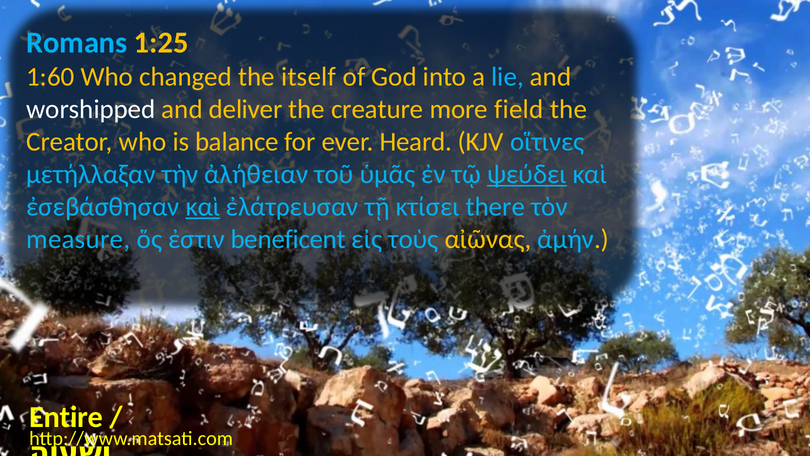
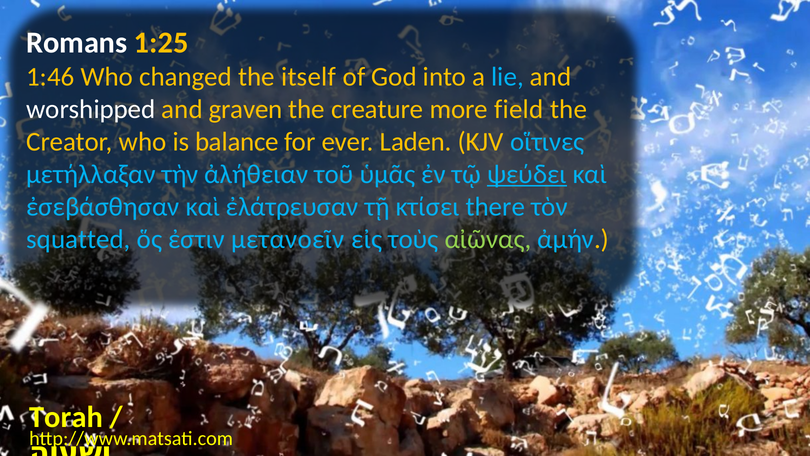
Romans colour: light blue -> white (77, 43)
1:60: 1:60 -> 1:46 (50, 77)
deliver: deliver -> graven (246, 109)
Heard: Heard -> Laden (416, 142)
καὶ underline: present -> none (203, 206)
measure: measure -> squatted (78, 239)
beneficent: beneficent -> μετανοεῖν (288, 239)
αἰῶνας colour: yellow -> light green (488, 239)
Entire: Entire -> Torah (66, 417)
